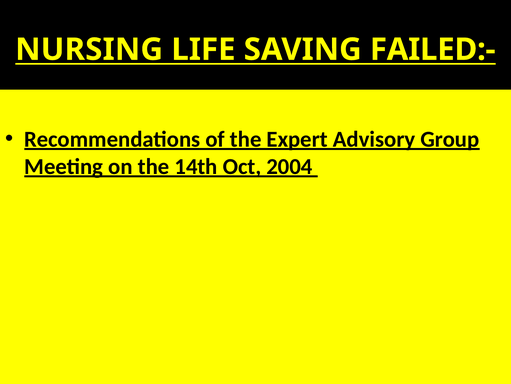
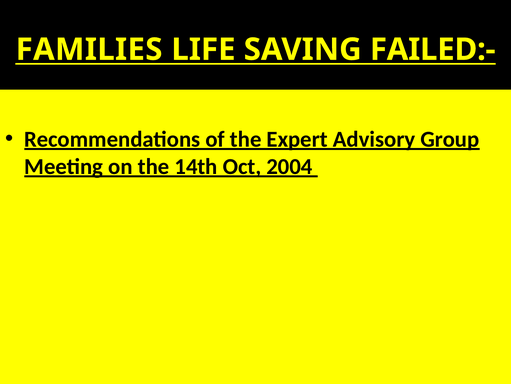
NURSING: NURSING -> FAMILIES (89, 49)
